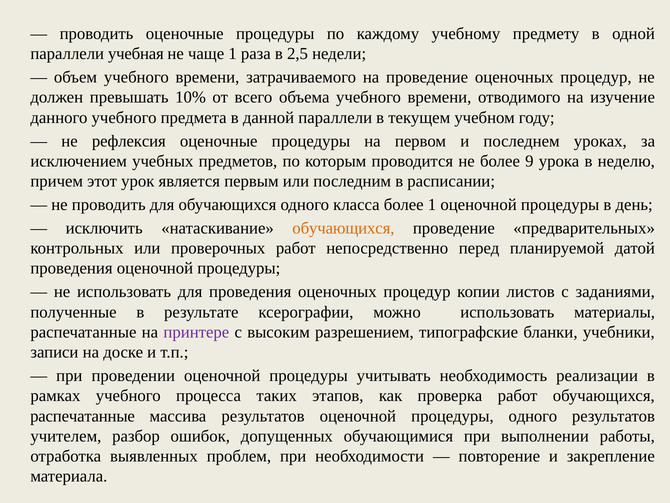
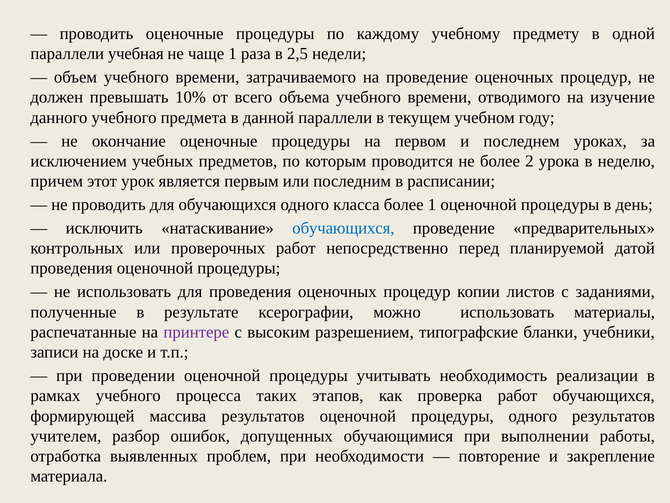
рефлексия: рефлексия -> окончание (129, 141)
9: 9 -> 2 (529, 161)
обучающихся colour: orange -> blue (343, 228)
распечатанные: распечатанные -> формирующей (82, 416)
